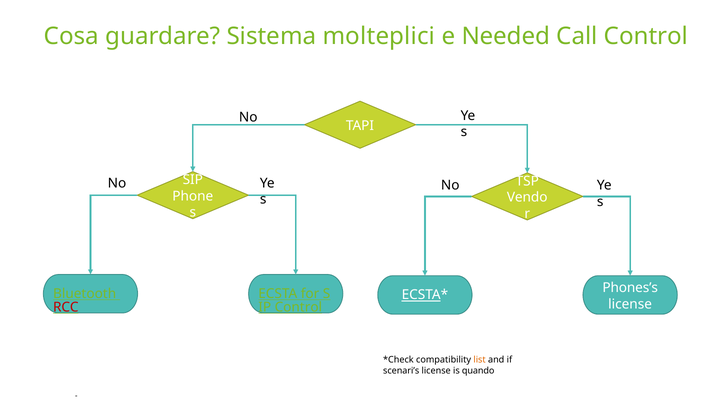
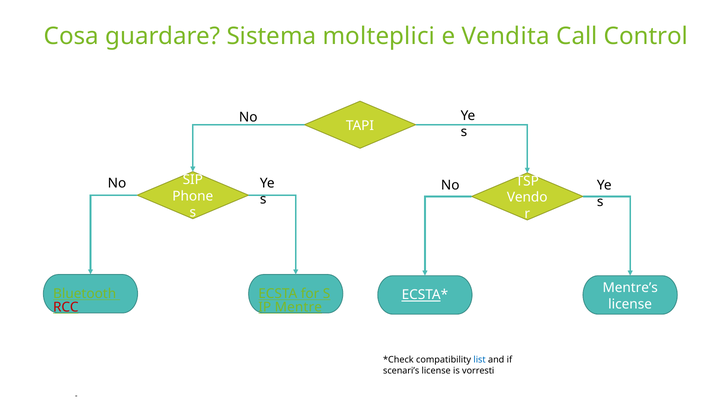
Needed: Needed -> Vendita (506, 36)
Phones’s: Phones’s -> Mentre’s (630, 288)
Control: Control -> Mentre (298, 307)
list colour: orange -> blue (480, 360)
quando: quando -> vorresti (478, 371)
